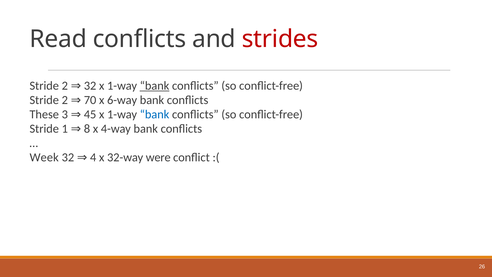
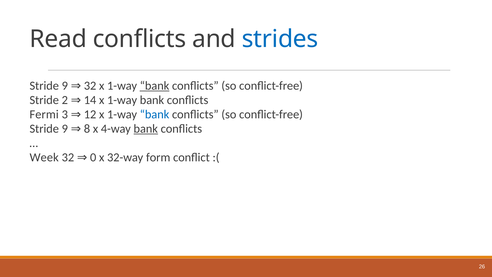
strides colour: red -> blue (280, 39)
2: 2 -> 9 (65, 86)
70: 70 -> 14 (90, 100)
6-way: 6-way -> 1-way (122, 100)
These: These -> Fermi (44, 114)
45: 45 -> 12 (90, 114)
1: 1 -> 9 (65, 129)
bank underline: none -> present (146, 129)
4: 4 -> 0 (93, 157)
were: were -> form (158, 157)
